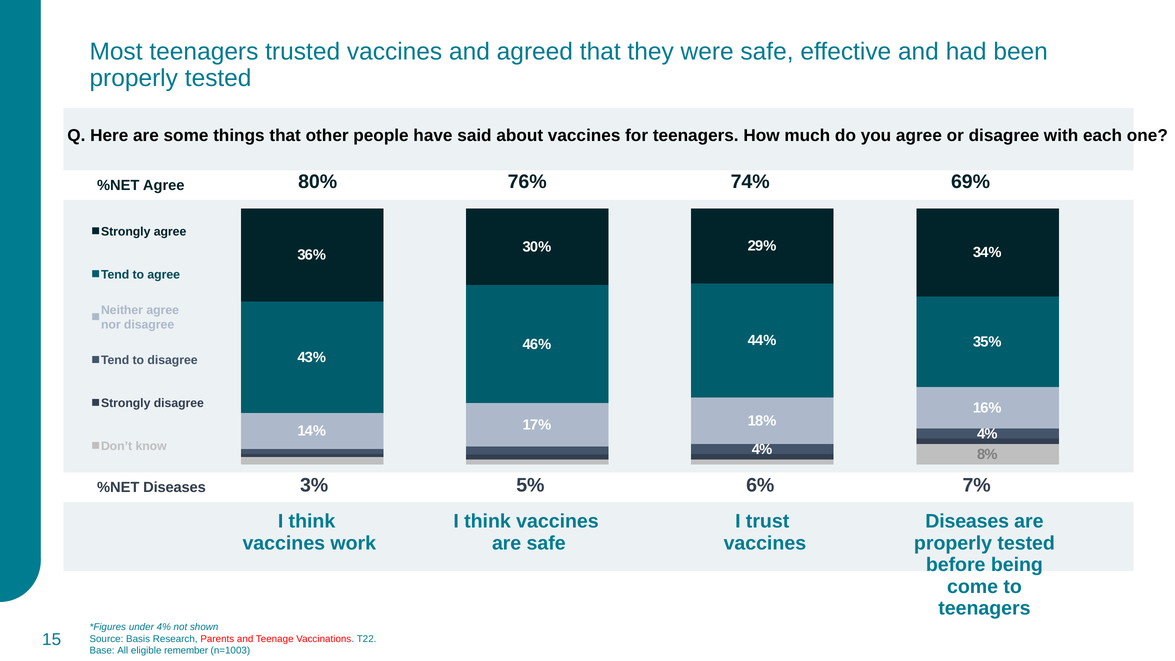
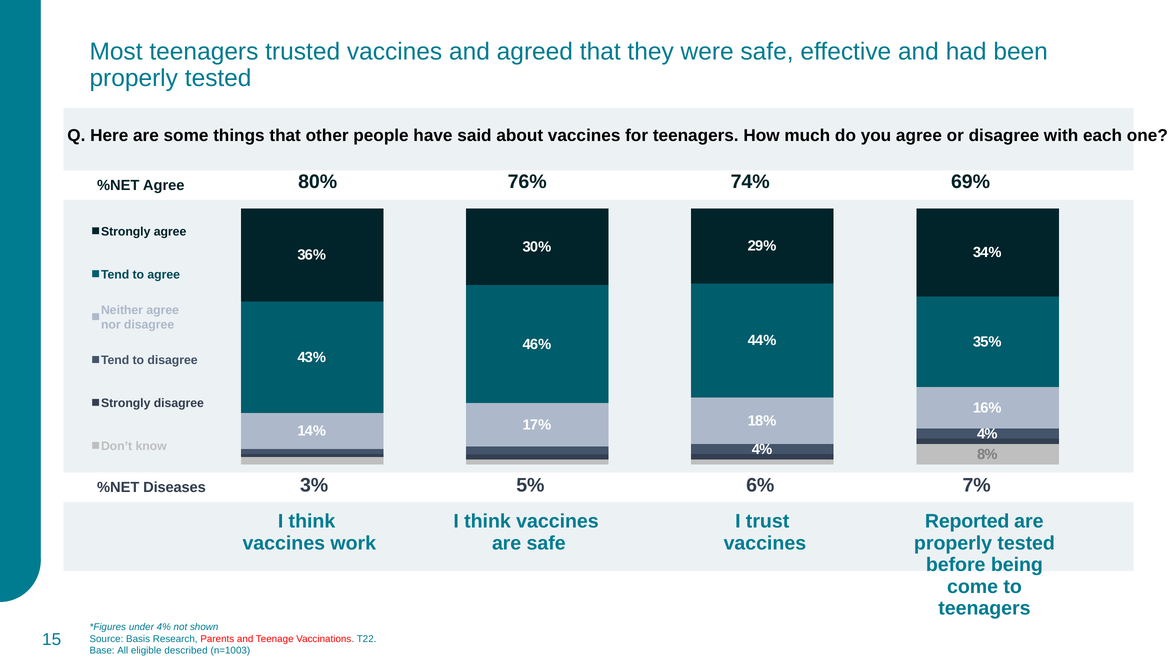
Diseases: Diseases -> Reported (967, 521)
remember: remember -> described (186, 650)
